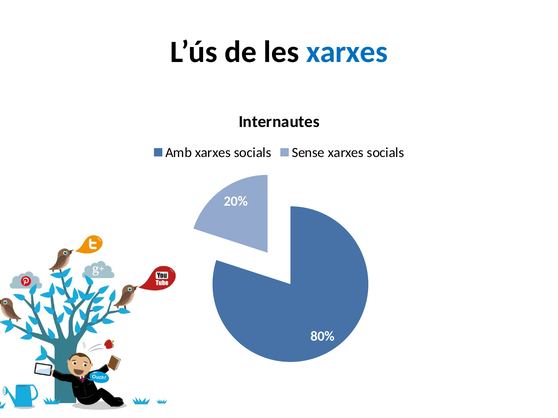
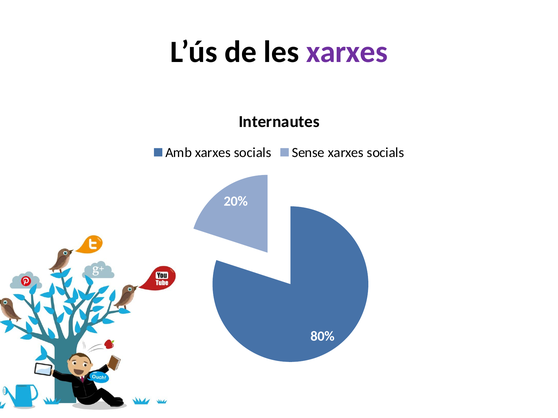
xarxes colour: blue -> purple (347, 52)
